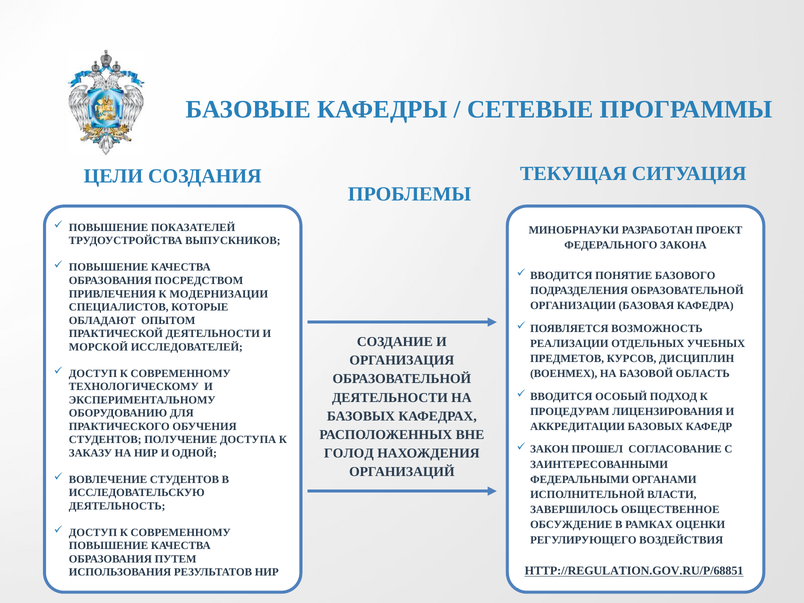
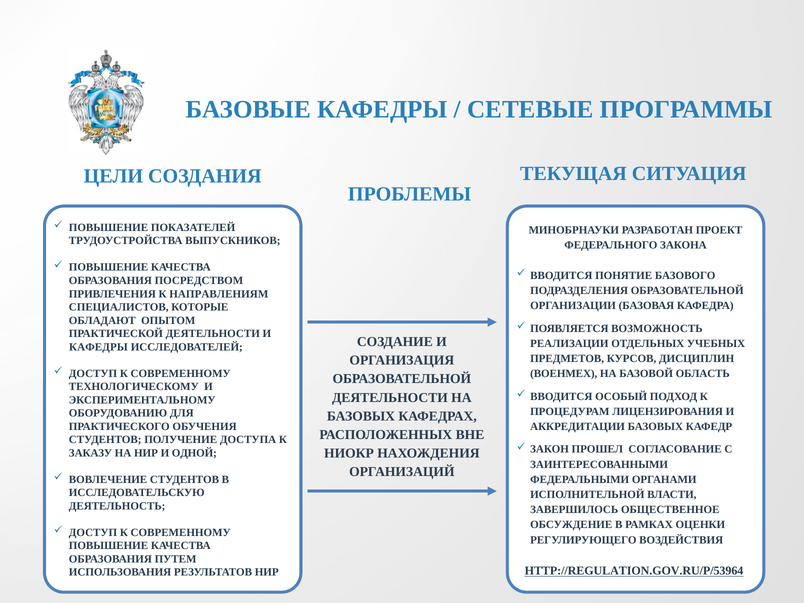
МОДЕРНИЗАЦИИ: МОДЕРНИЗАЦИИ -> НАПРАВЛЕНИЯМ (219, 294)
МОРСКОЙ: МОРСКОЙ -> КАФЕДРЫ (98, 347)
ГОЛОД: ГОЛОД -> НИОКР (349, 453)
HTTP://REGULATION.GOV.RU/P/68851: HTTP://REGULATION.GOV.RU/P/68851 -> HTTP://REGULATION.GOV.RU/P/53964 (634, 571)
